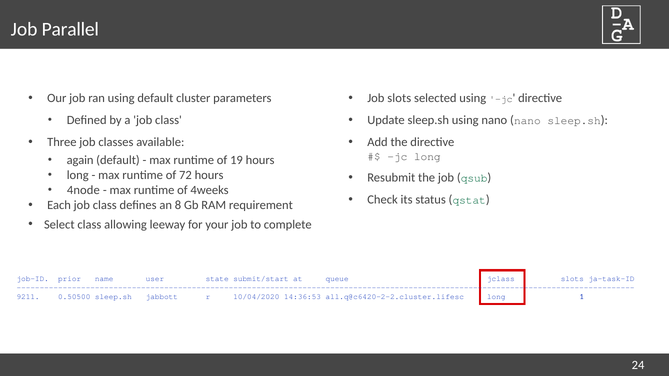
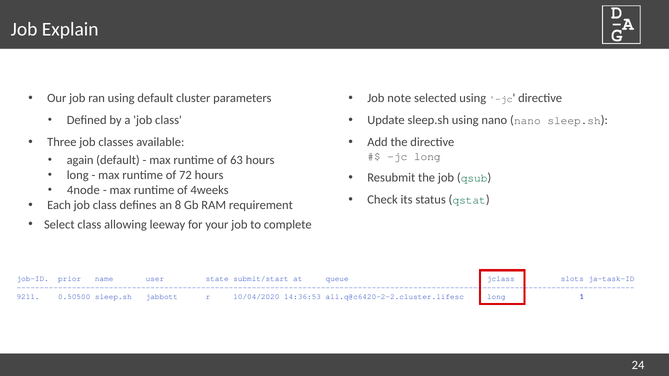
Parallel: Parallel -> Explain (70, 29)
Job slots: slots -> note (399, 98)
19: 19 -> 63 (236, 160)
